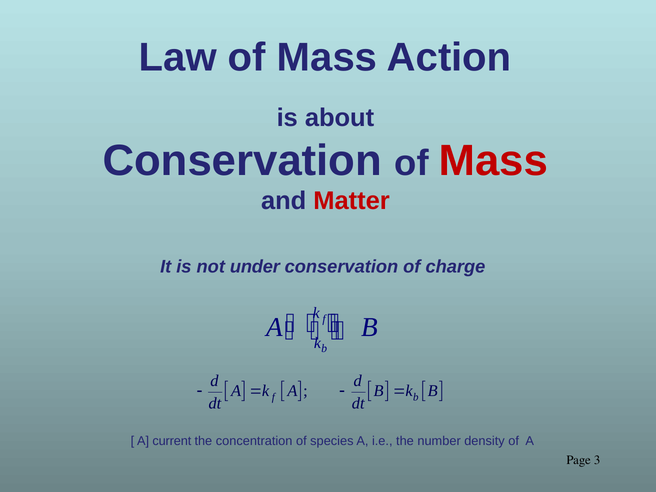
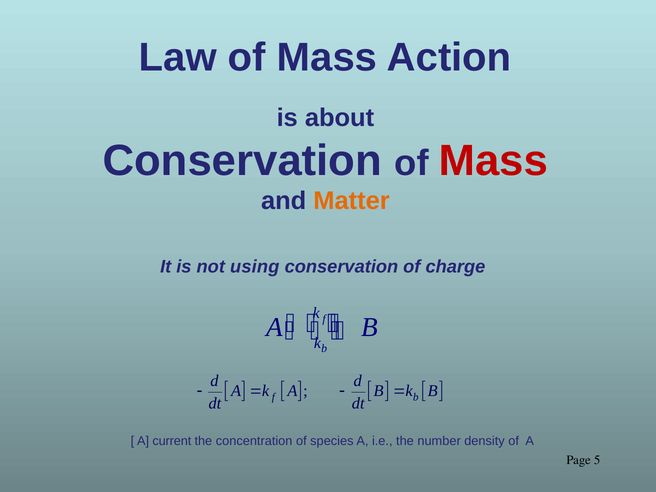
Matter colour: red -> orange (352, 201)
under: under -> using (255, 267)
3: 3 -> 5 (597, 460)
